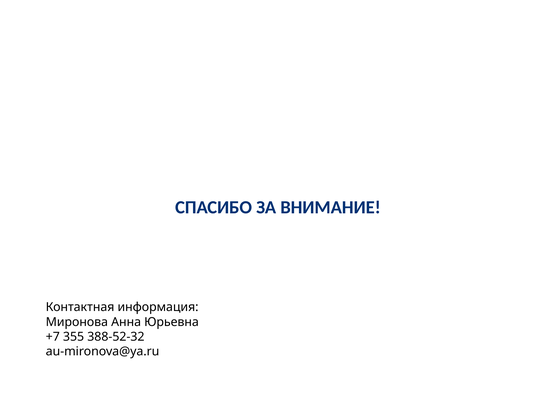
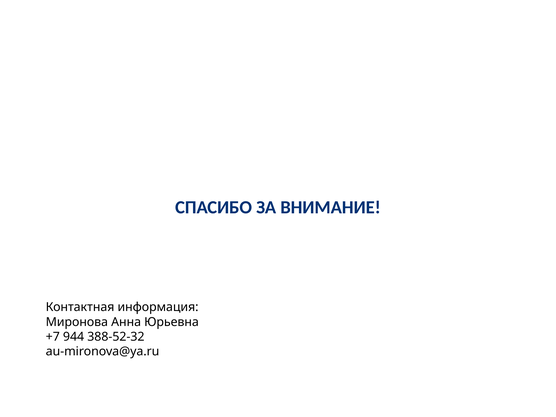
355: 355 -> 944 (74, 337)
